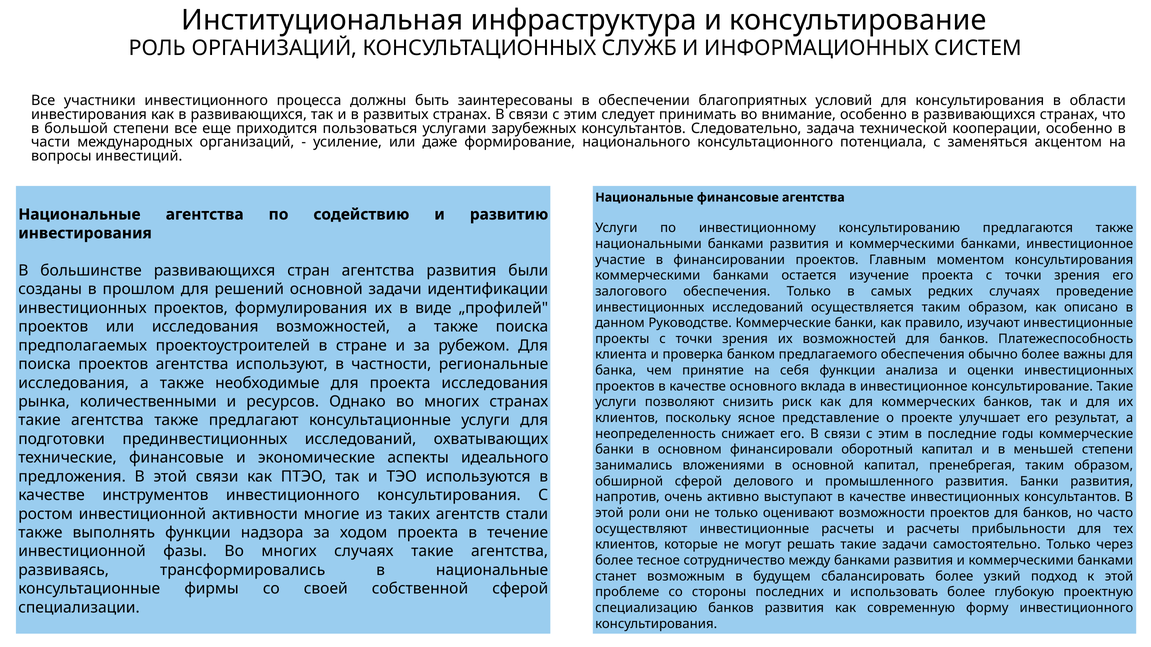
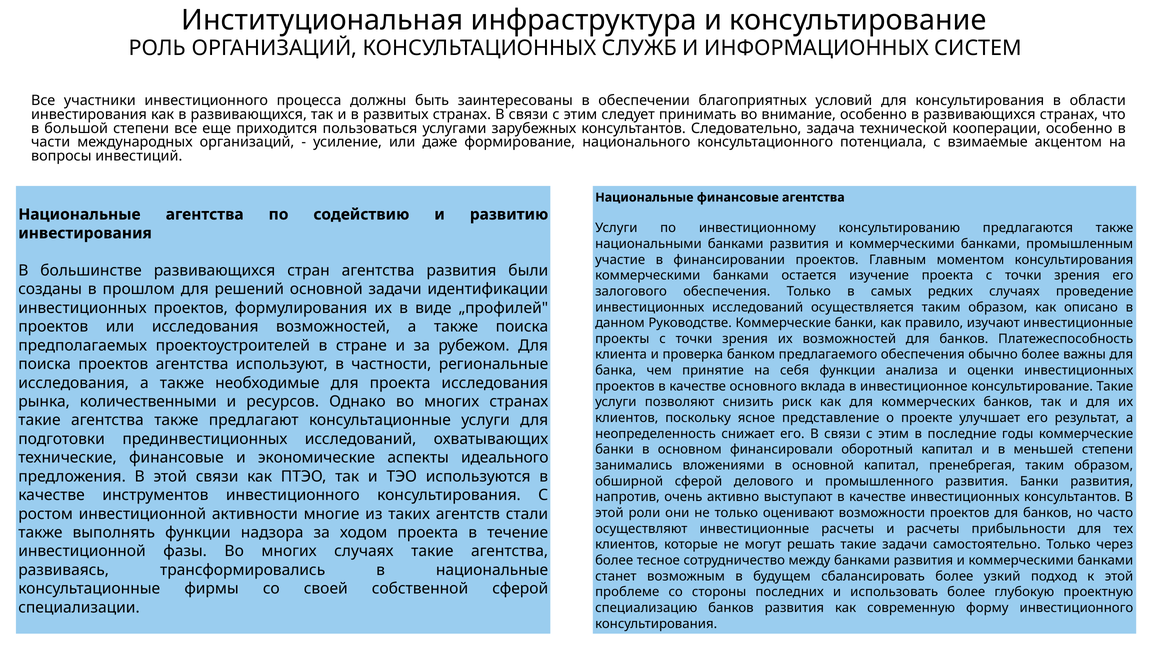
заменяться: заменяться -> взимаемые (988, 142)
банками инвестиционное: инвестиционное -> промышленным (1080, 244)
